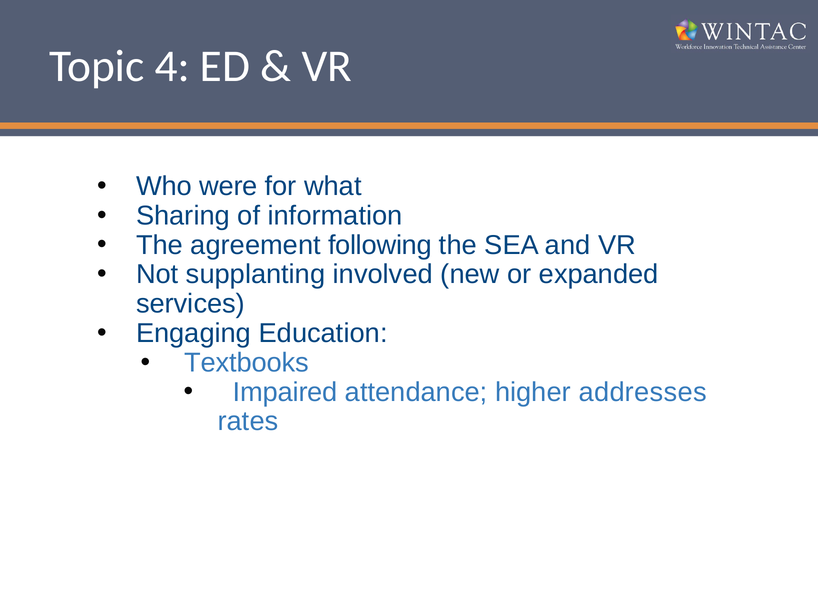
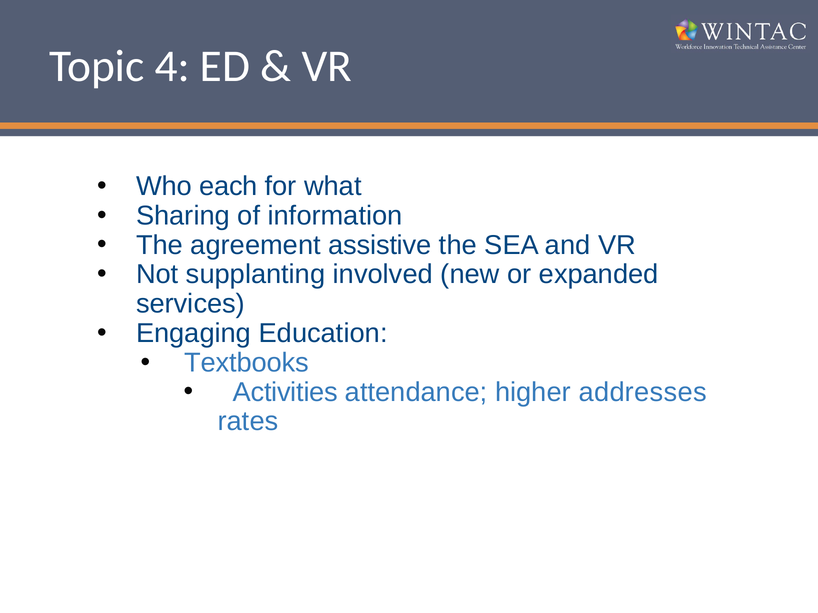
were: were -> each (228, 186)
following: following -> assistive (380, 245)
Impaired: Impaired -> Activities (285, 392)
